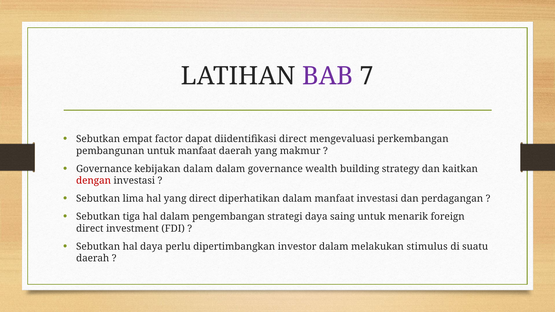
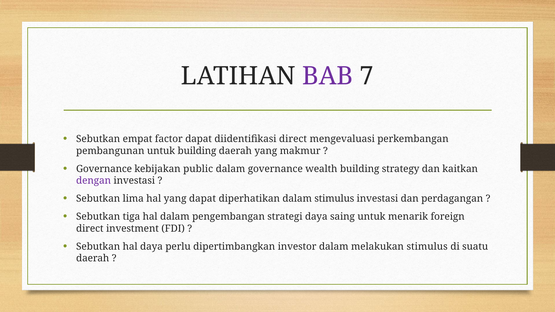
untuk manfaat: manfaat -> building (197, 151)
kebijakan dalam: dalam -> public (198, 169)
dengan colour: red -> purple (94, 181)
yang direct: direct -> dapat (203, 199)
dalam manfaat: manfaat -> stimulus (334, 199)
